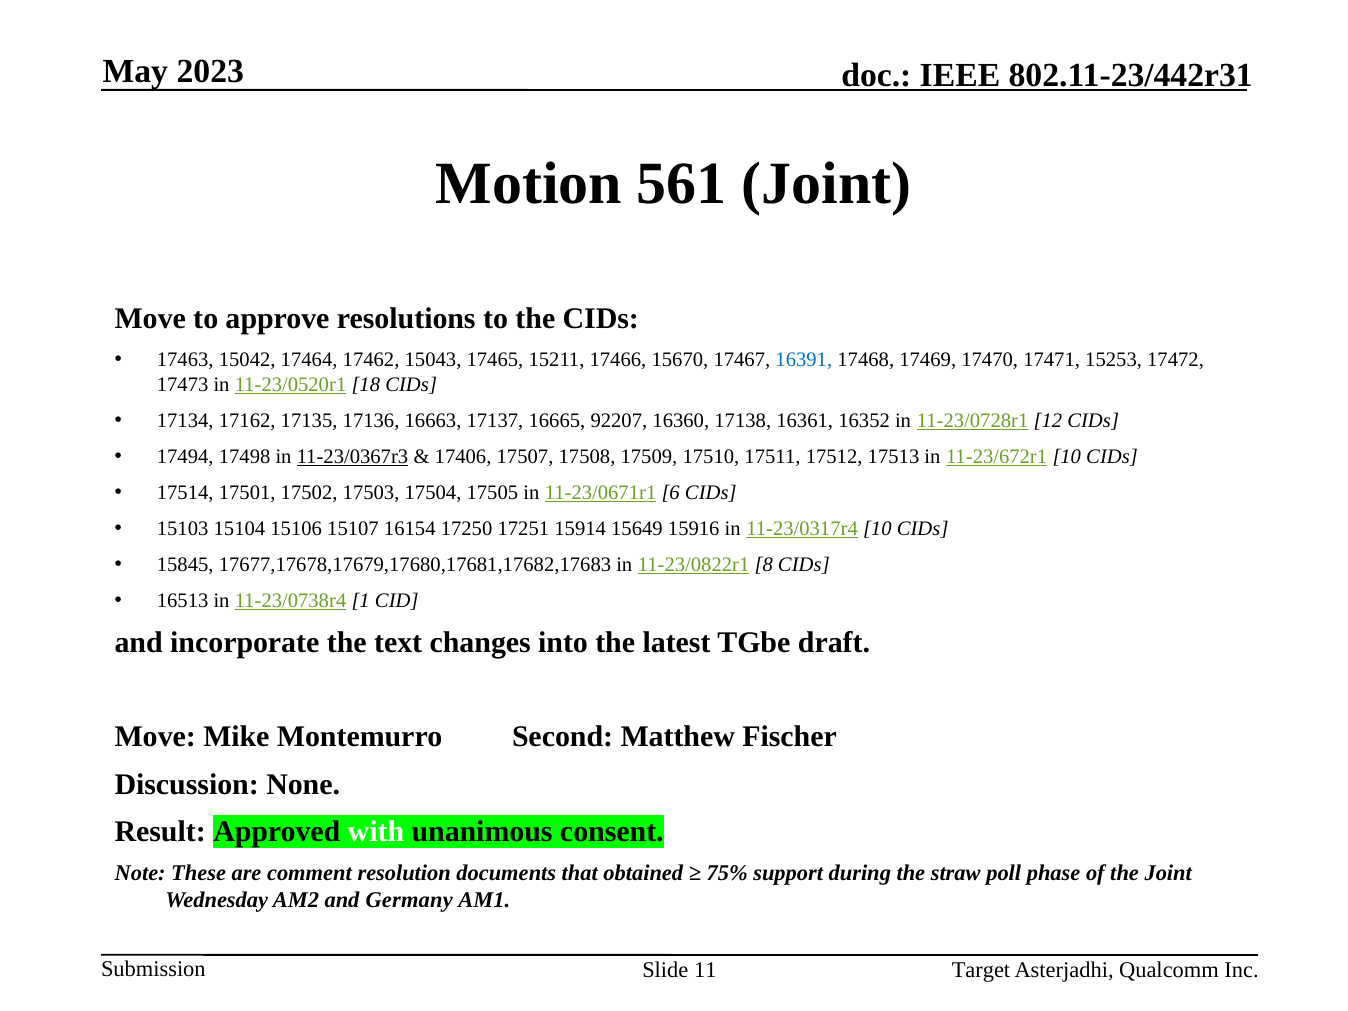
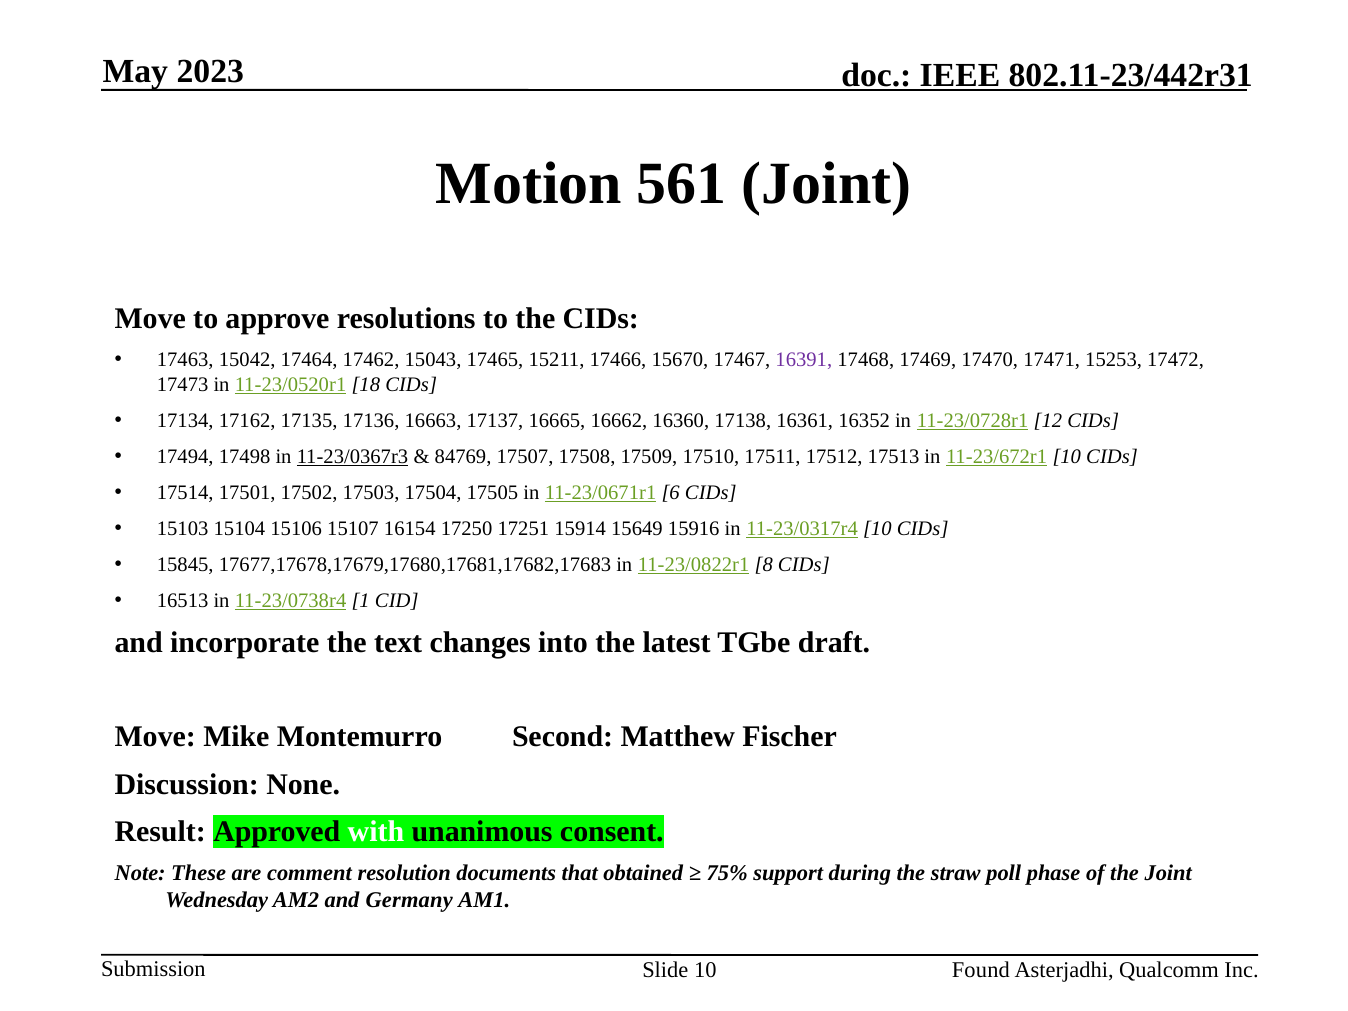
16391 colour: blue -> purple (804, 360)
92207: 92207 -> 16662 (619, 421)
17406: 17406 -> 84769 (463, 457)
Slide 11: 11 -> 10 (705, 970)
Target: Target -> Found (981, 970)
